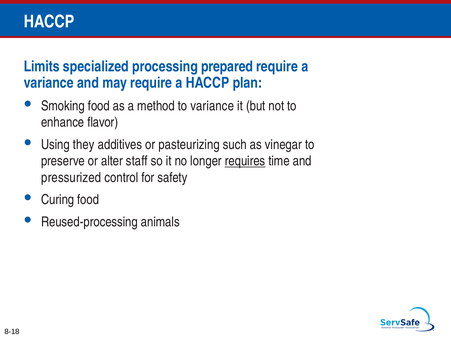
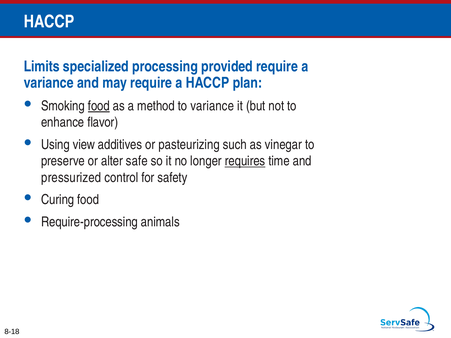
prepared: prepared -> provided (227, 67)
food underline: none -> present (99, 106)
they: they -> view (84, 145)
staff: staff -> safe (137, 161)
Reused-processing: Reused-processing -> Require-processing (89, 222)
